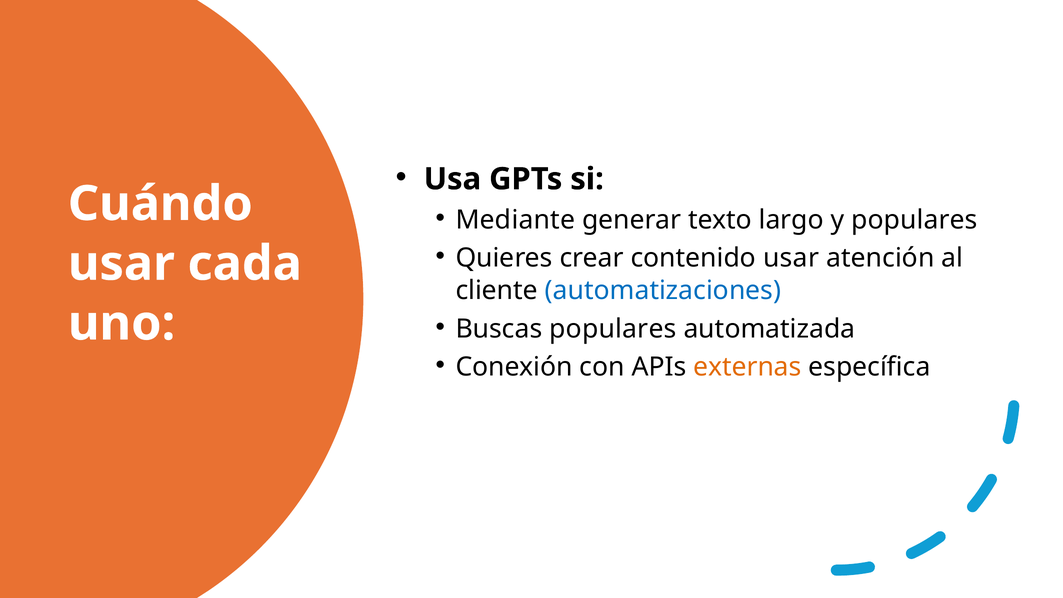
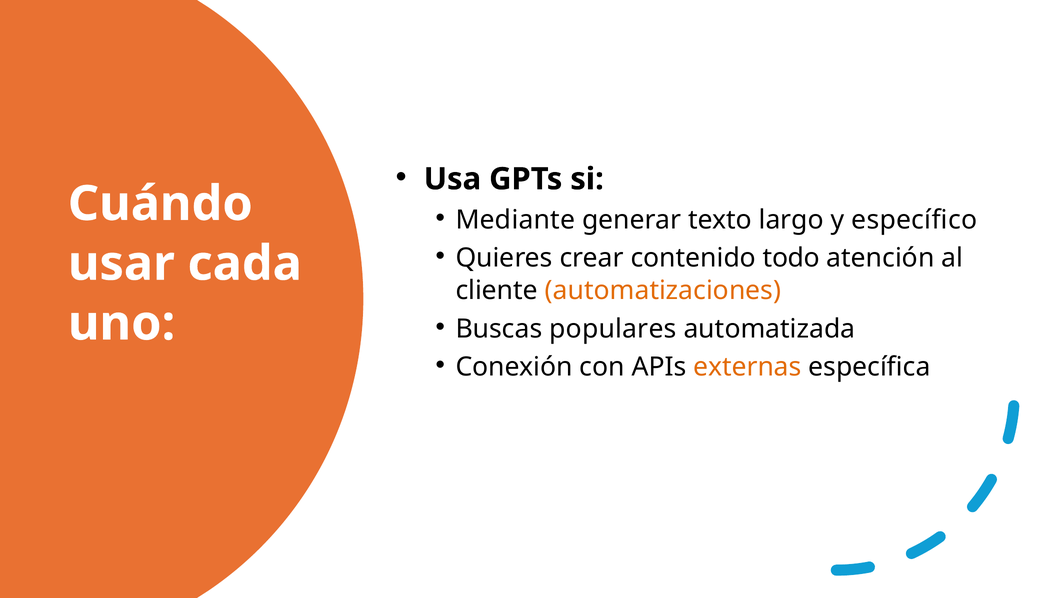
y populares: populares -> específico (914, 220)
contenido usar: usar -> todo (791, 258)
automatizaciones colour: blue -> orange (663, 291)
